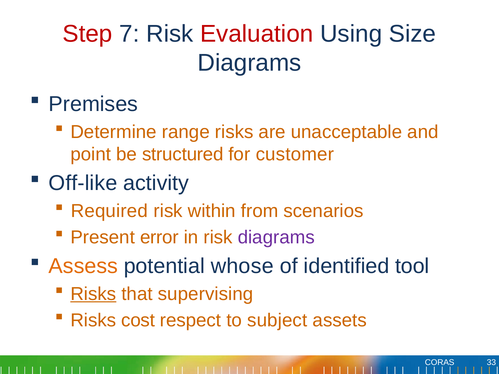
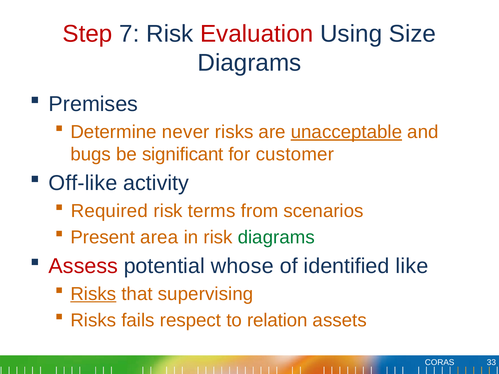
range: range -> never (186, 132)
unacceptable underline: none -> present (346, 132)
point: point -> bugs (91, 155)
structured: structured -> significant (183, 155)
within: within -> terms (212, 211)
error: error -> area (159, 237)
diagrams colour: purple -> green (276, 237)
Assess colour: orange -> red (83, 266)
tool: tool -> like (412, 266)
cost: cost -> fails (138, 320)
subject: subject -> relation (277, 320)
